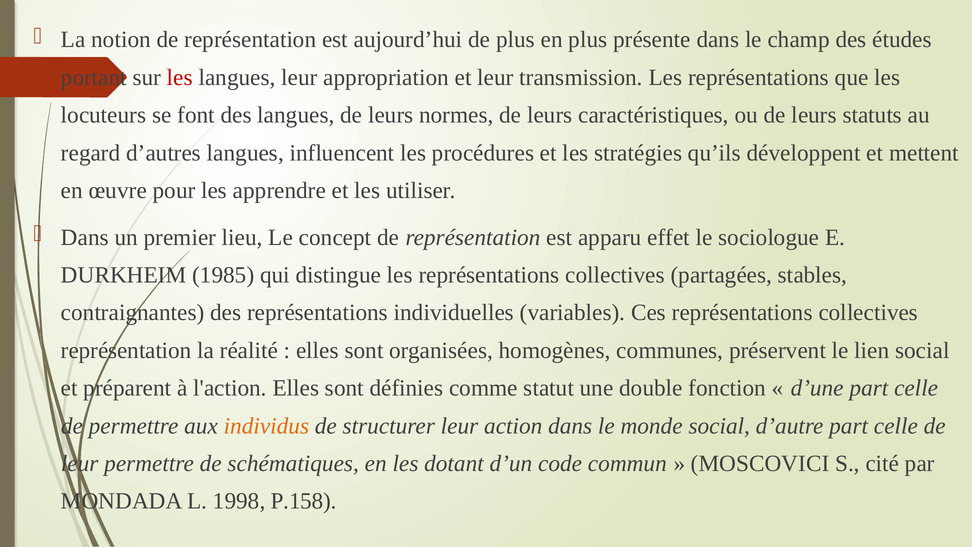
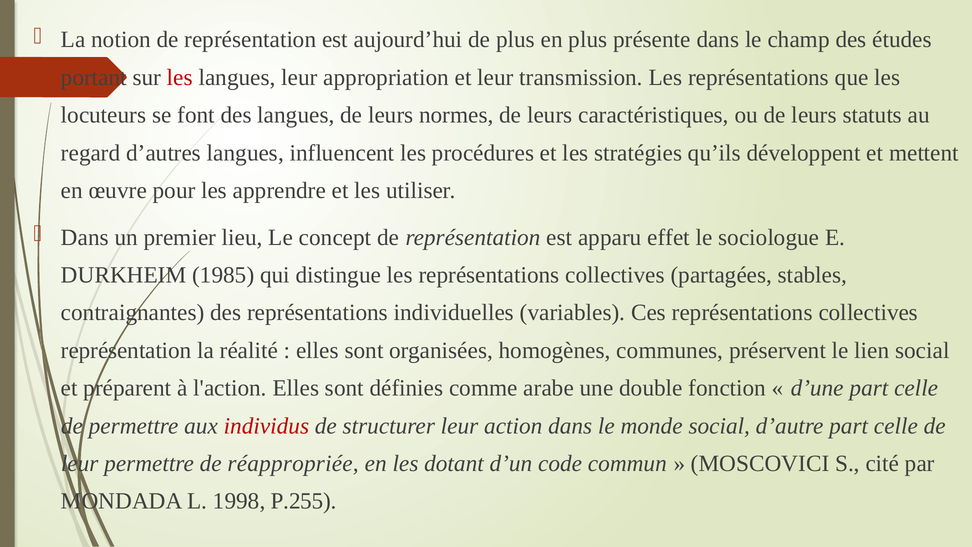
statut: statut -> arabe (549, 388)
individus colour: orange -> red (266, 426)
schématiques: schématiques -> réappropriée (293, 463)
P.158: P.158 -> P.255 (304, 501)
